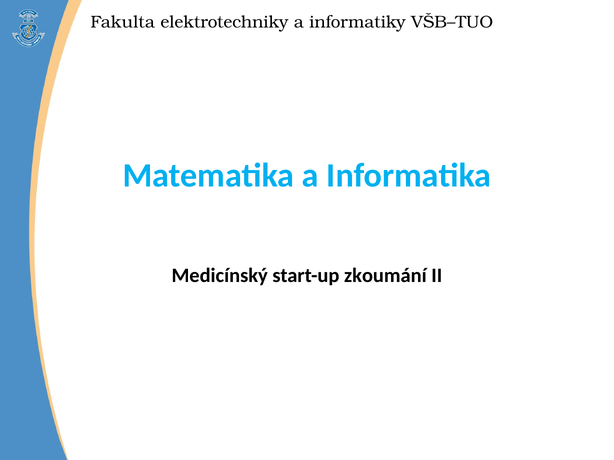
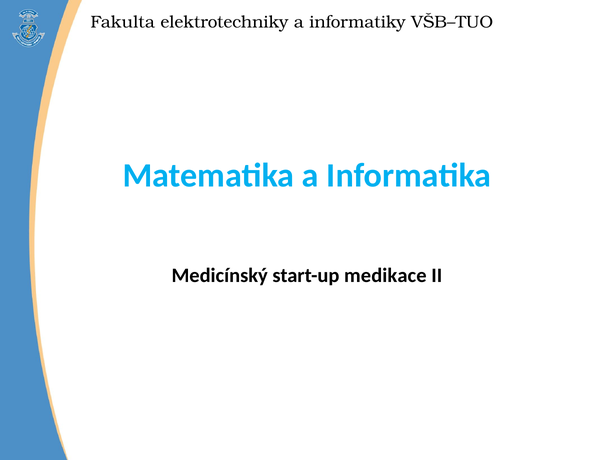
zkoumání: zkoumání -> medikace (385, 276)
